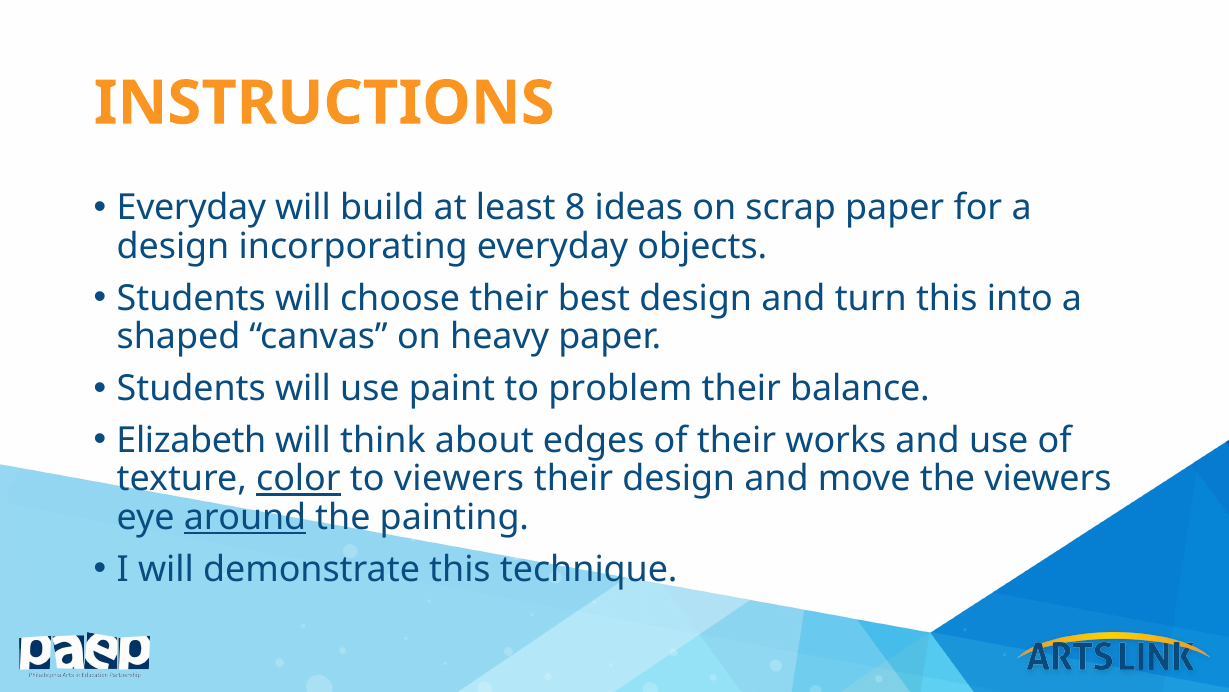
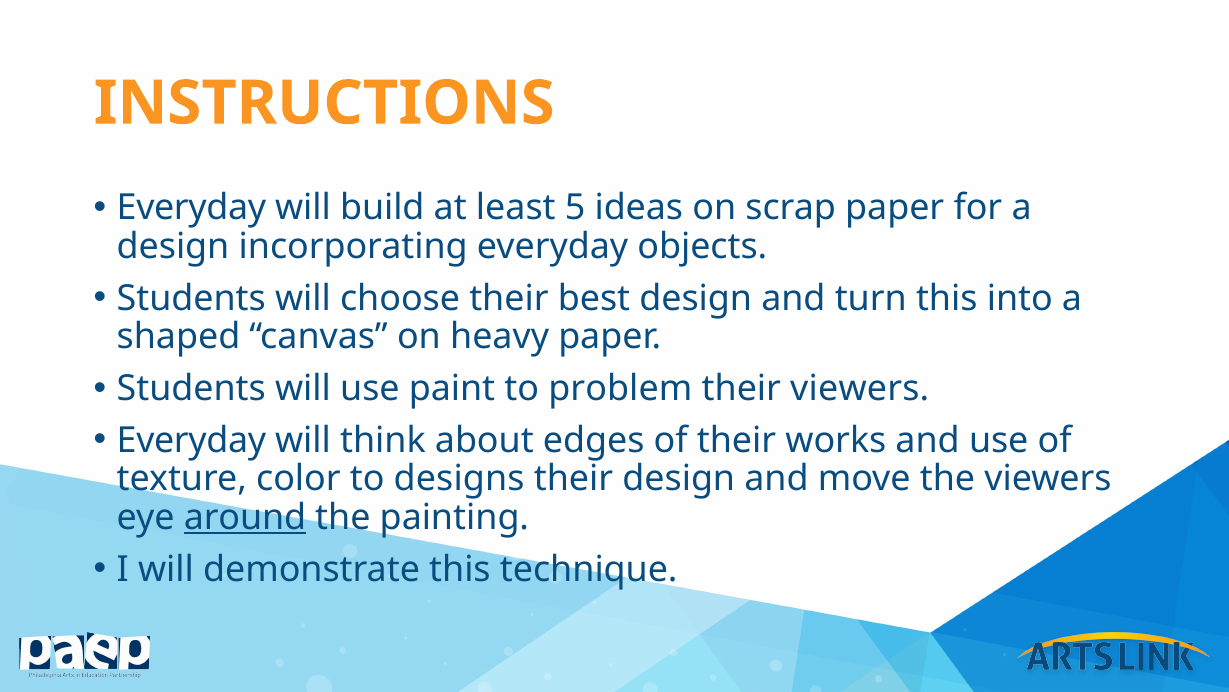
8: 8 -> 5 (575, 208)
their balance: balance -> viewers (860, 388)
Elizabeth: Elizabeth -> Everyday (191, 440)
color underline: present -> none (298, 479)
to viewers: viewers -> designs (459, 479)
